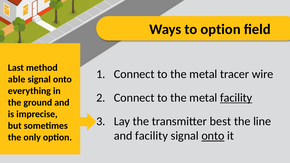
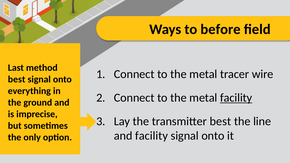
to option: option -> before (221, 29)
able: able -> best (17, 79)
onto underline: present -> none (213, 136)
